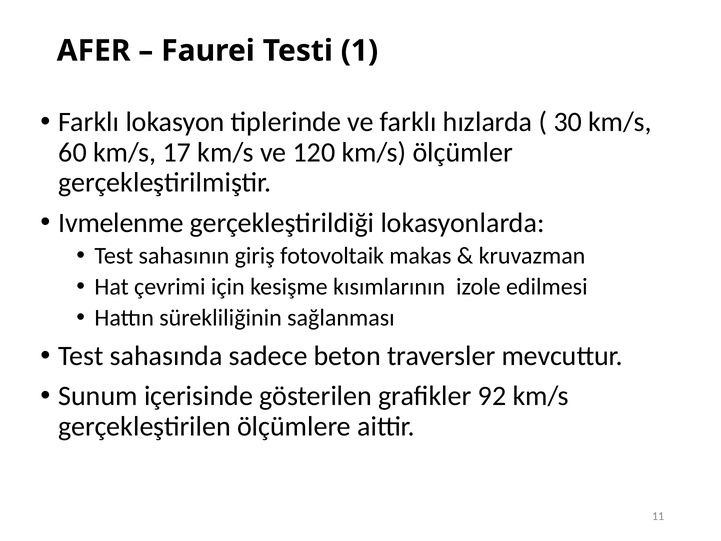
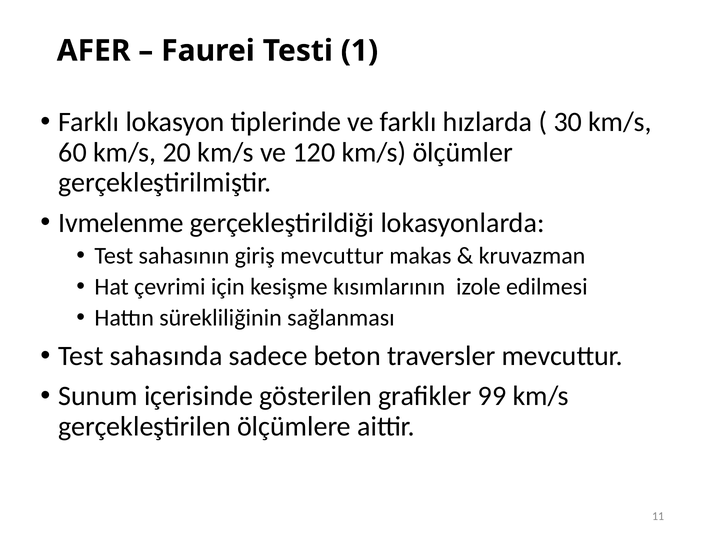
17: 17 -> 20 (177, 152)
giriş fotovoltaik: fotovoltaik -> mevcuttur (332, 256)
92: 92 -> 99 (492, 396)
